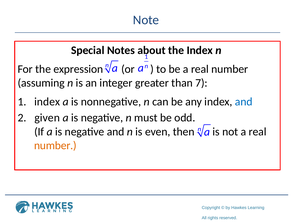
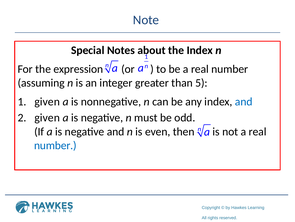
7: 7 -> 5 (201, 83)
1 index: index -> given (47, 101)
number colour: orange -> blue (55, 145)
